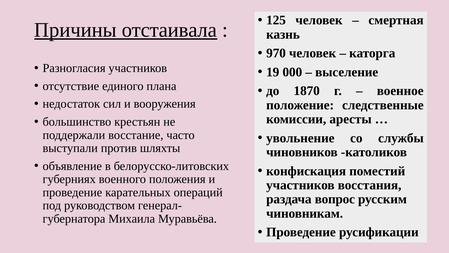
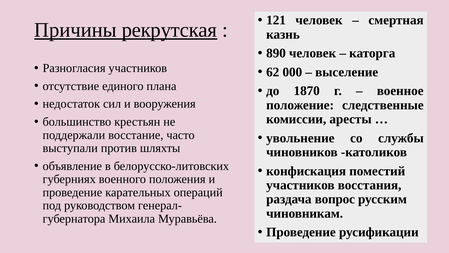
125: 125 -> 121 (276, 20)
отстаивала: отстаивала -> рекрутская (169, 30)
970: 970 -> 890 (276, 53)
19: 19 -> 62 (273, 72)
